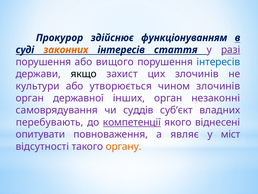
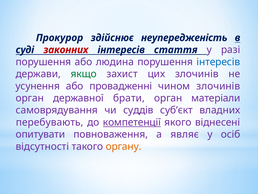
функціонуванням: функціонуванням -> неупередженість (184, 38)
законних colour: orange -> red (66, 50)
разі underline: present -> none (231, 50)
вищого: вищого -> людина (115, 62)
якщо colour: black -> green (84, 74)
культури: культури -> усунення (38, 86)
утворюється: утворюється -> провадженні (121, 86)
інших: інших -> брати (129, 98)
незаконні: незаконні -> матеріали (216, 98)
міст: міст -> осіб (231, 134)
